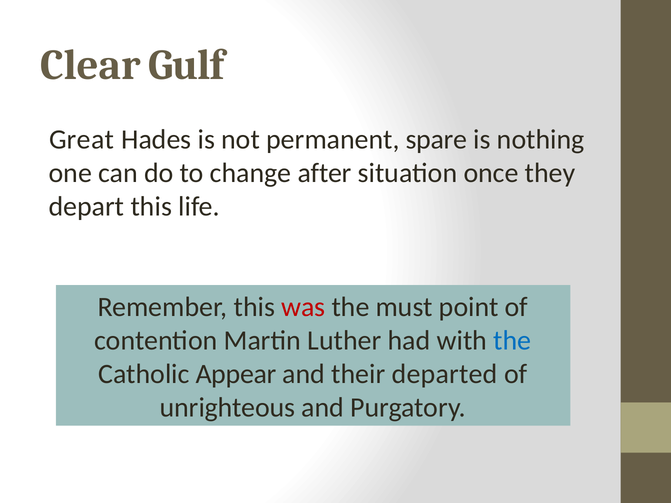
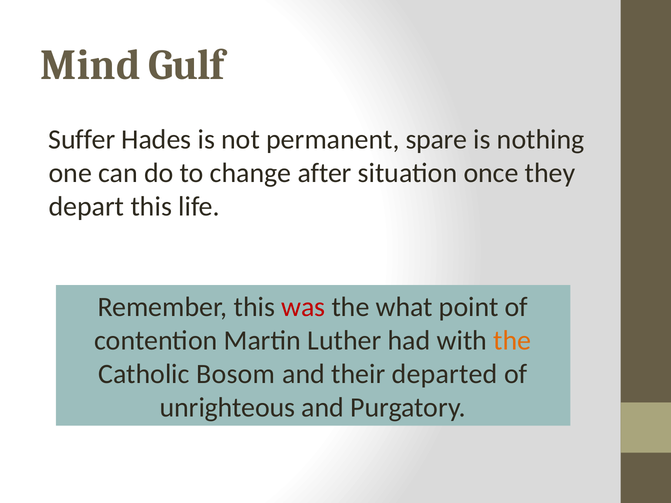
Clear: Clear -> Mind (90, 65)
Great: Great -> Suffer (82, 140)
must: must -> what (404, 307)
the colour: blue -> orange (512, 341)
Appear: Appear -> Bosom (236, 374)
